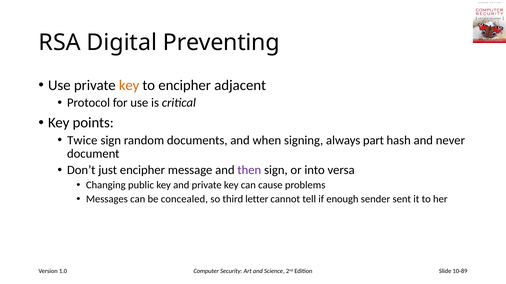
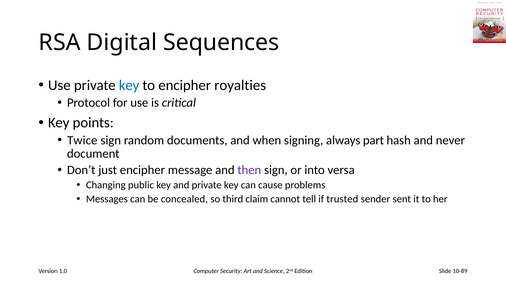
Preventing: Preventing -> Sequences (221, 43)
key colour: orange -> blue (129, 86)
adjacent: adjacent -> royalties (240, 86)
letter: letter -> claim (257, 200)
enough: enough -> trusted (342, 200)
